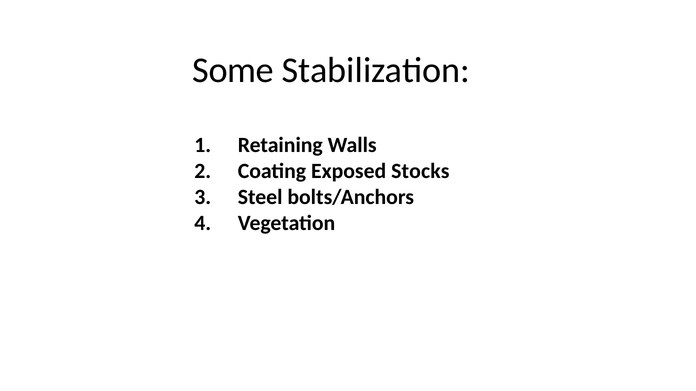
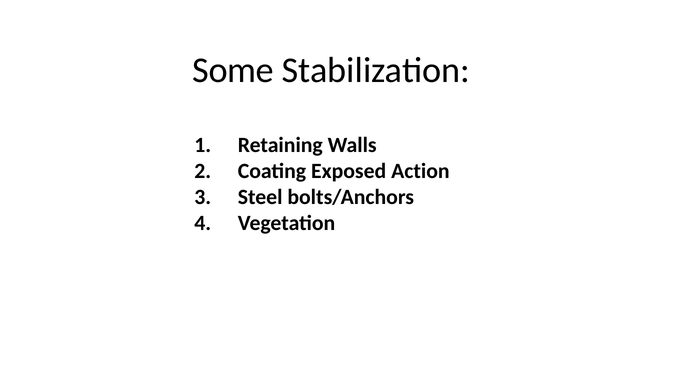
Stocks: Stocks -> Action (420, 171)
